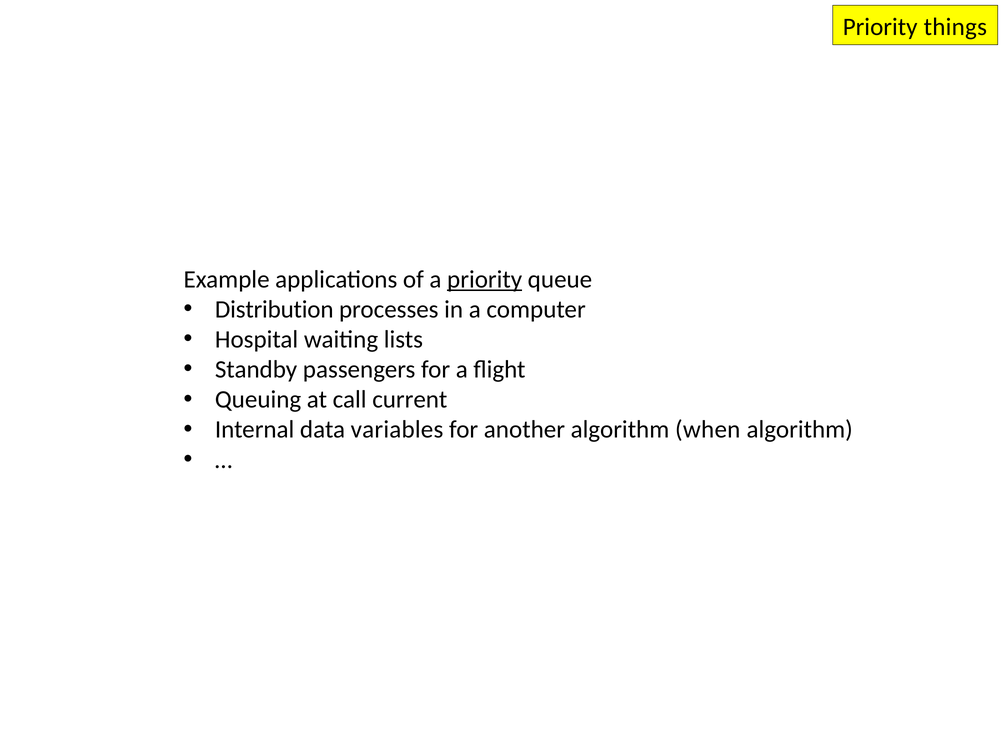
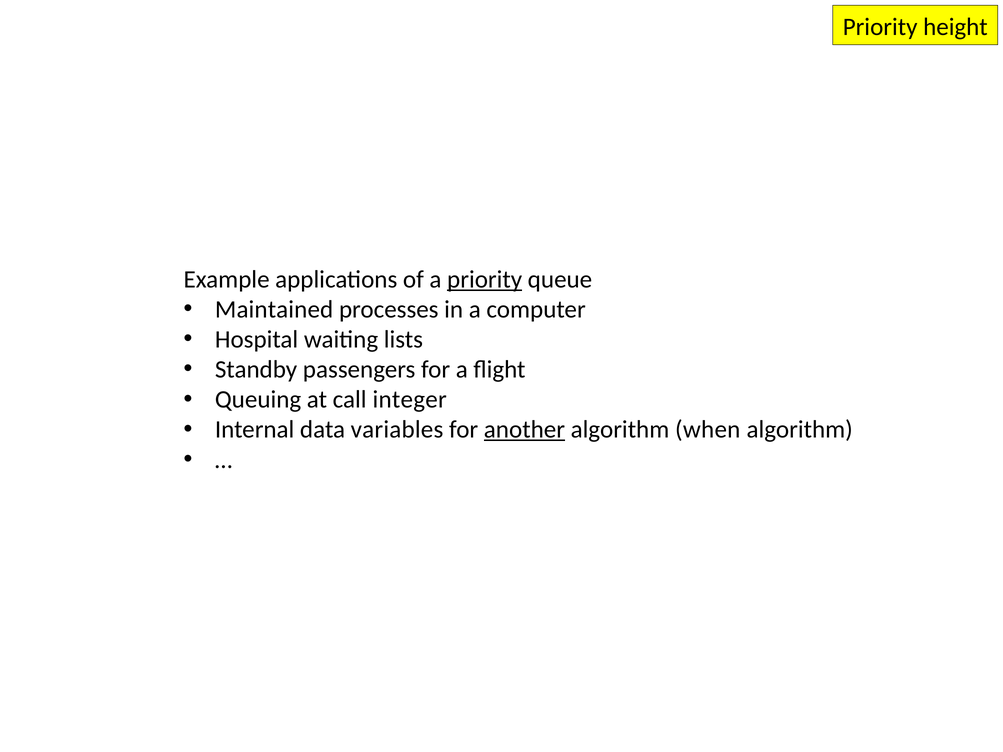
things: things -> height (955, 27)
Distribution: Distribution -> Maintained (274, 309)
current: current -> integer (410, 400)
another underline: none -> present (524, 430)
